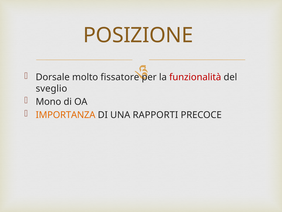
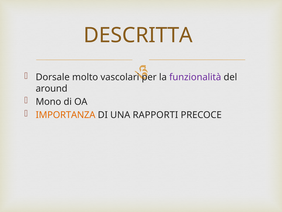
POSIZIONE: POSIZIONE -> DESCRITTA (138, 35)
fissatore: fissatore -> vascolari (120, 77)
funzionalità colour: red -> purple (195, 77)
sveglio: sveglio -> around (52, 88)
